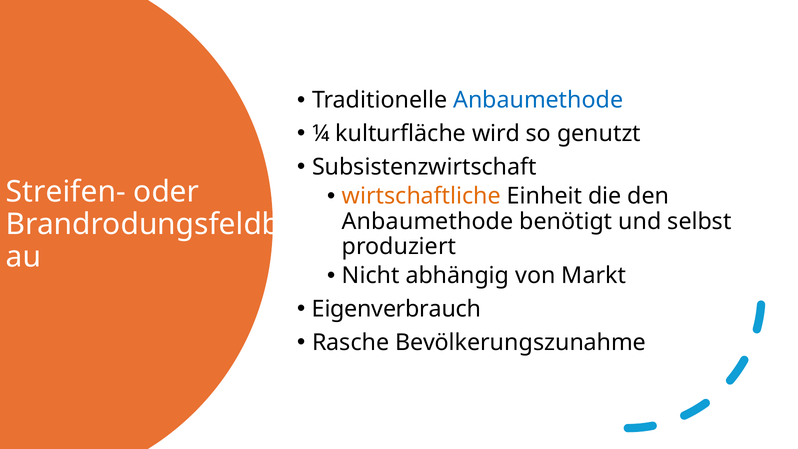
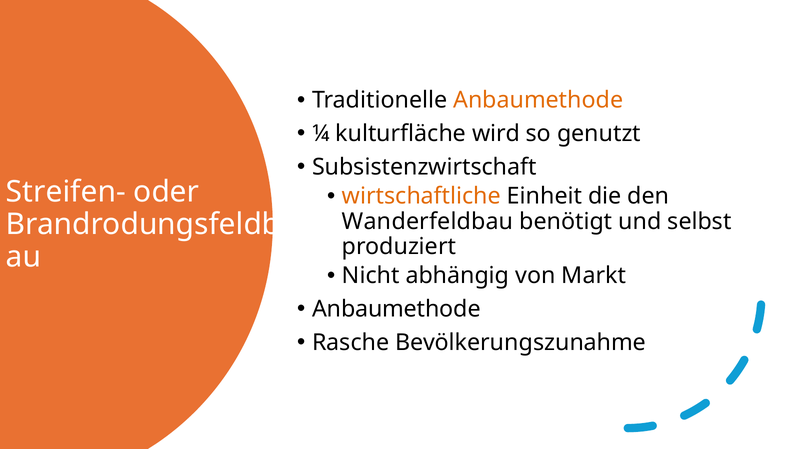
Anbaumethode colour: blue -> orange (538, 100)
Anbaumethode: Anbaumethode -> Wanderfeldbau (428, 221)
Eigenverbrauch: Eigenverbrauch -> Anbaumethode (396, 309)
